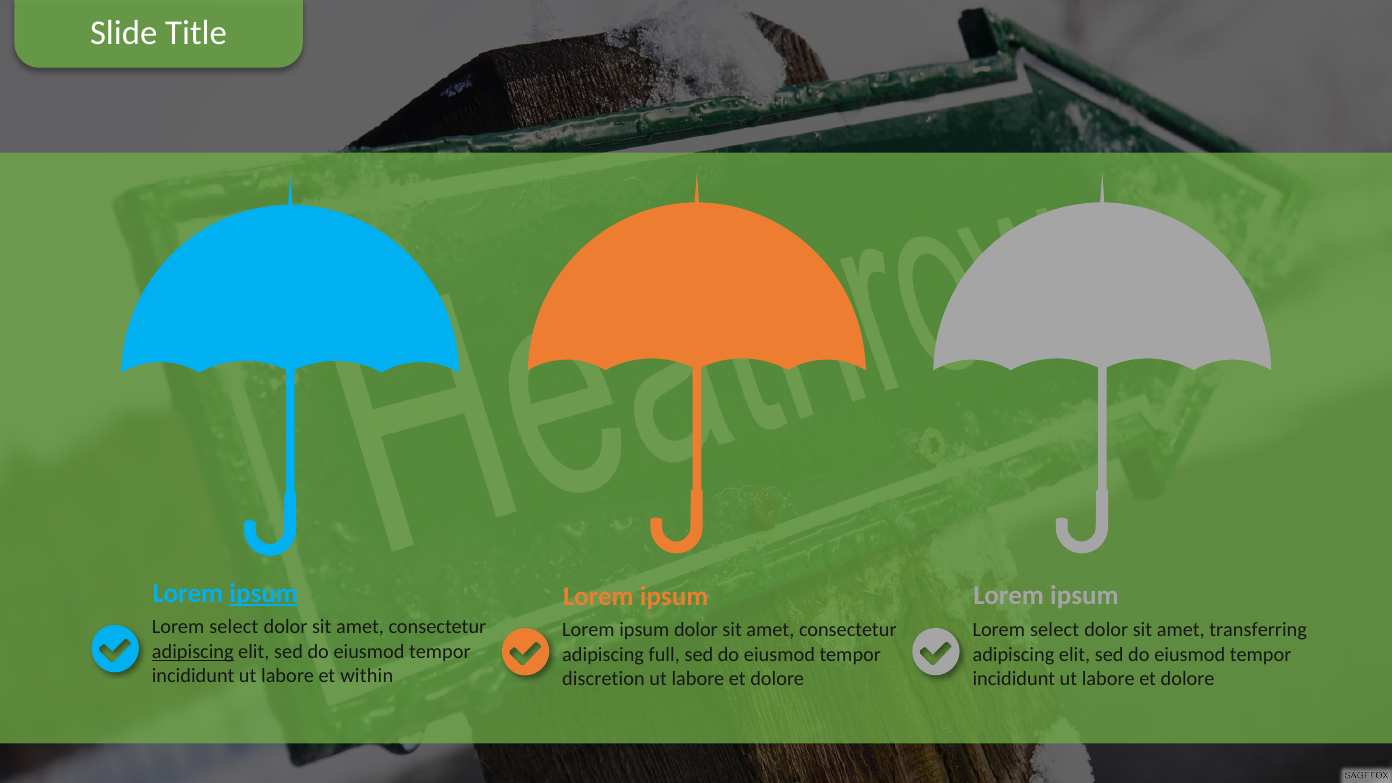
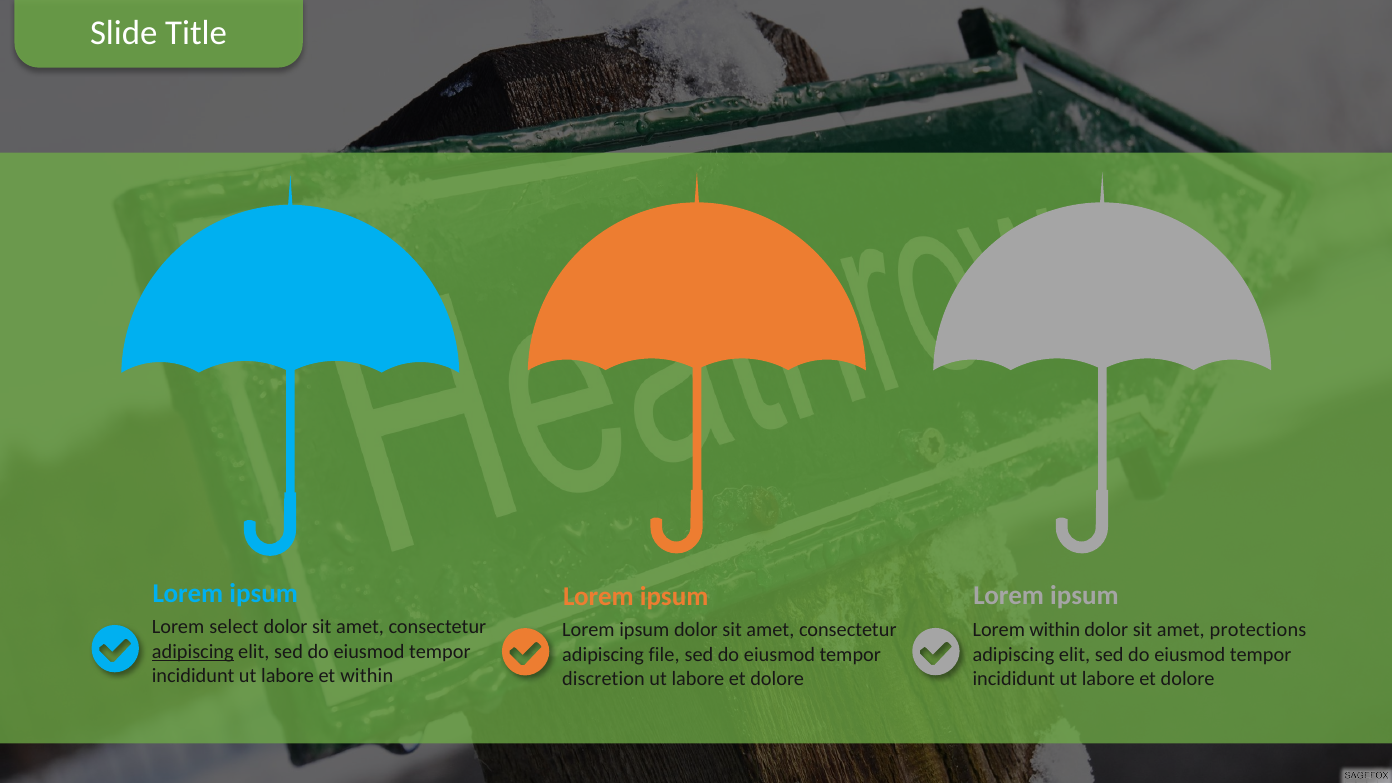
ipsum underline: present -> none (264, 593)
select: select -> within (1055, 630)
transferring: transferring -> protections (1258, 630)
full: full -> file (664, 655)
